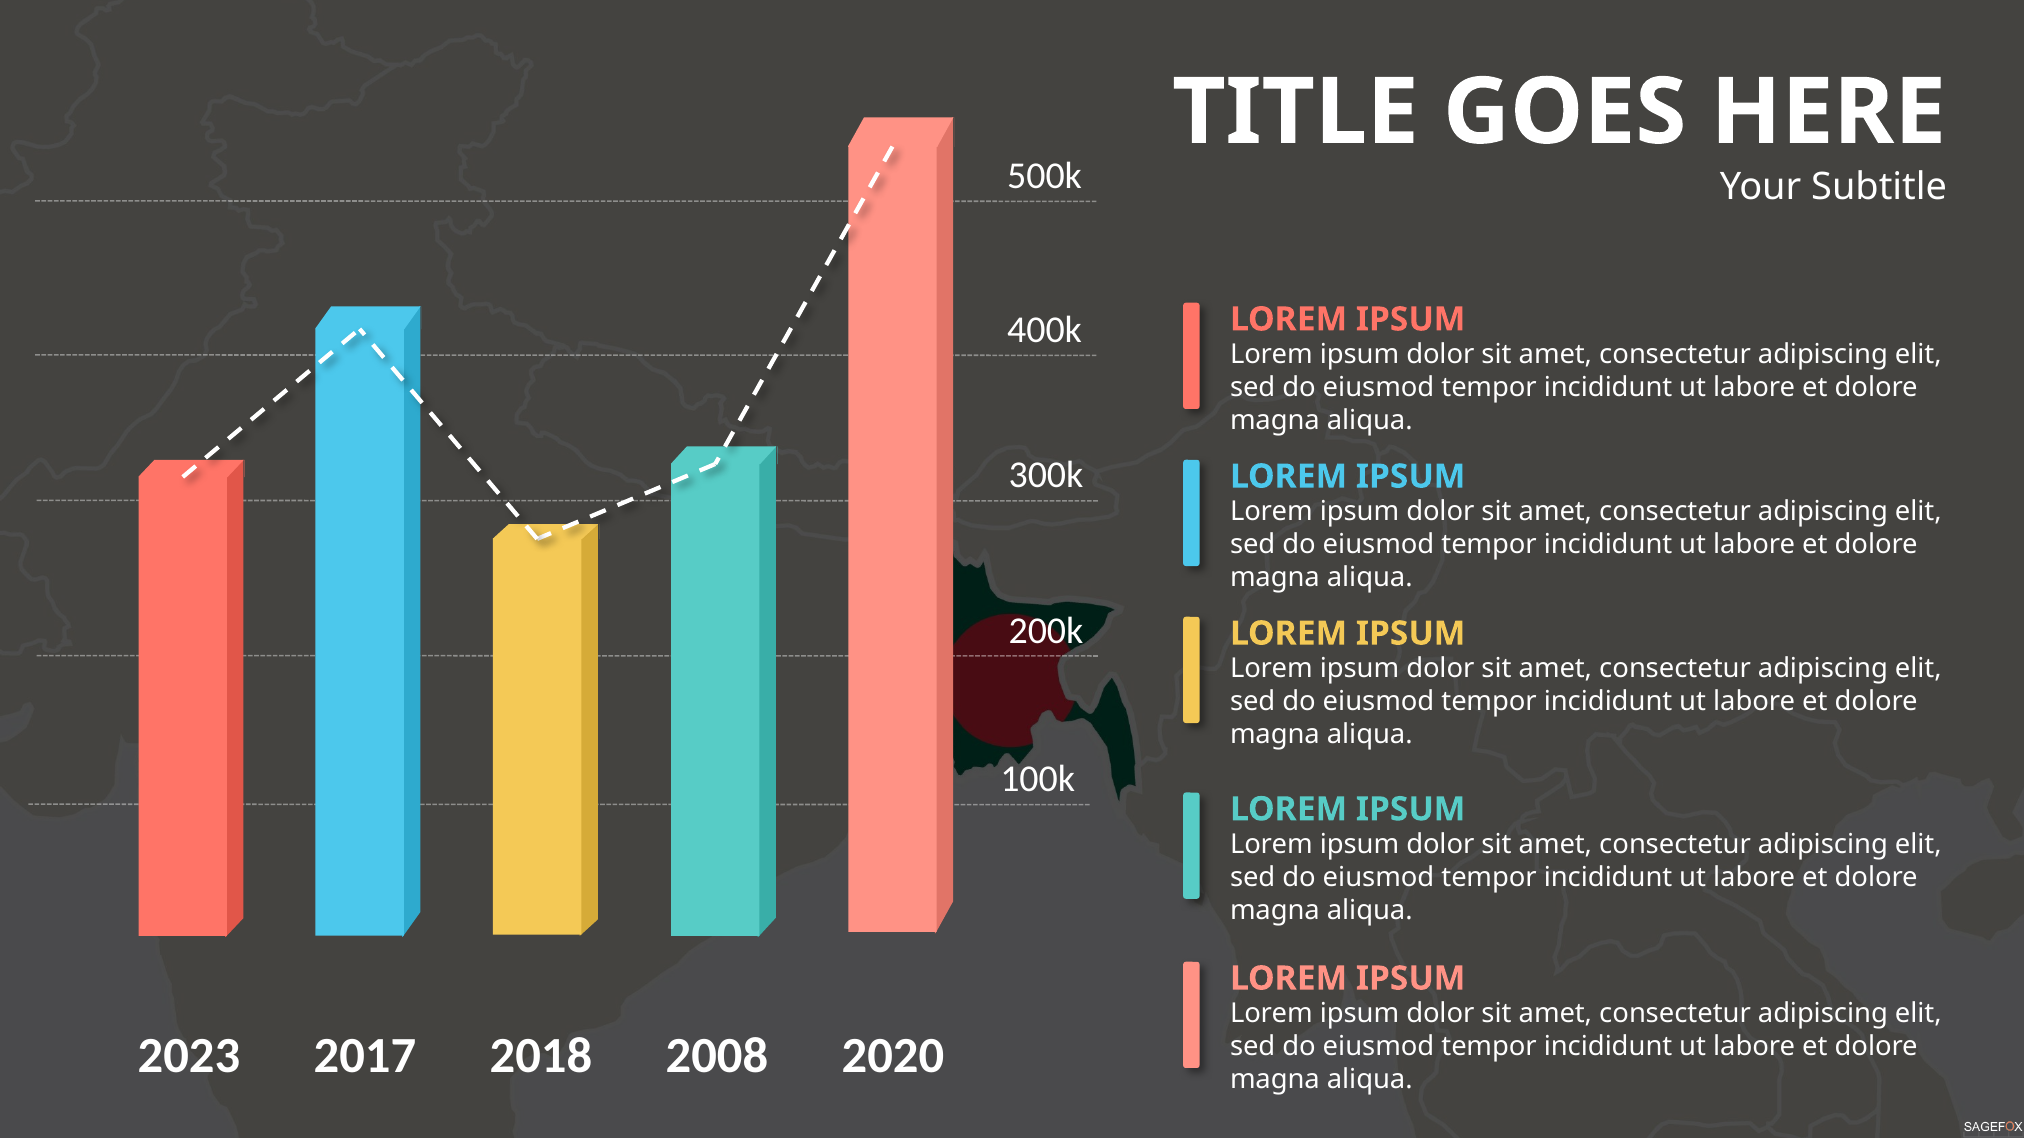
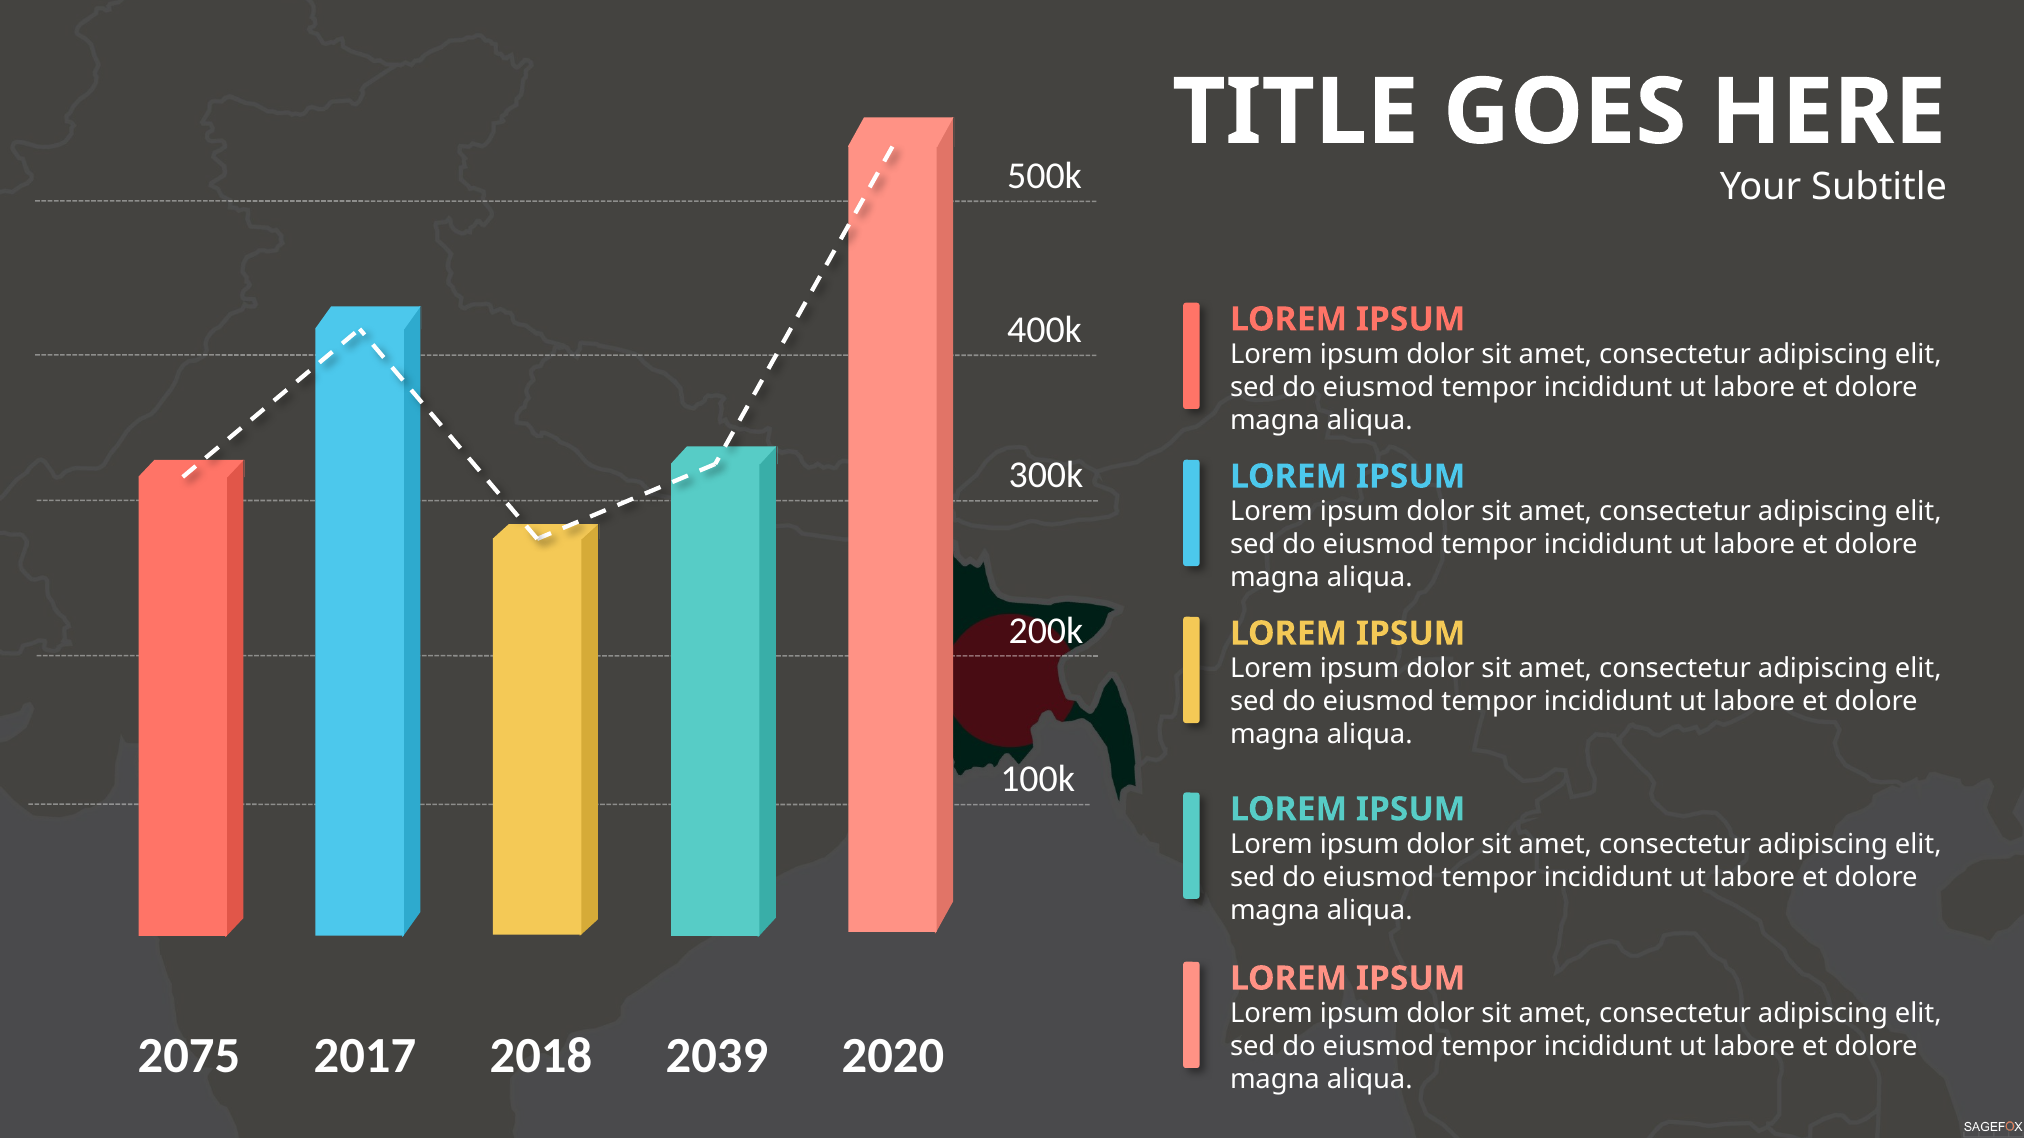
2023: 2023 -> 2075 (189, 1056)
2008: 2008 -> 2039 (717, 1056)
